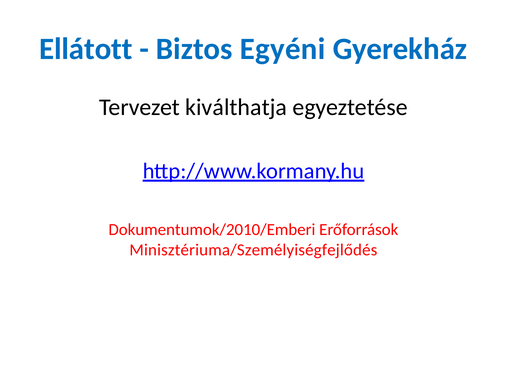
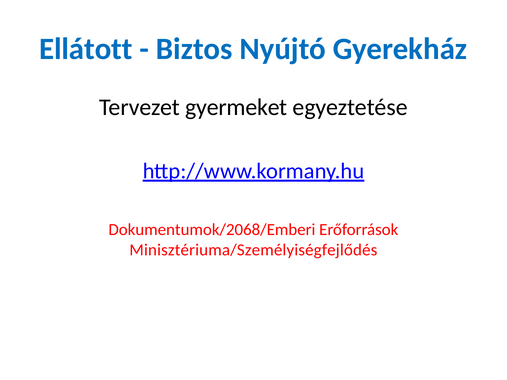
Egyéni: Egyéni -> Nyújtó (283, 49)
kiválthatja: kiválthatja -> gyermeket (236, 107)
Dokumentumok/2010/Emberi: Dokumentumok/2010/Emberi -> Dokumentumok/2068/Emberi (212, 230)
